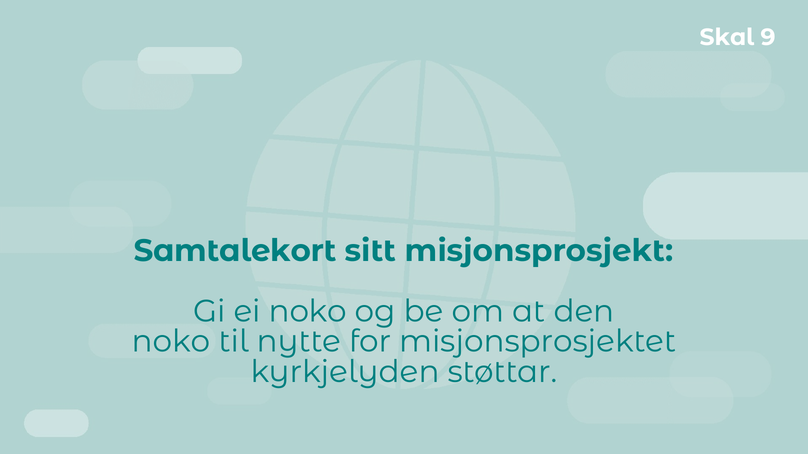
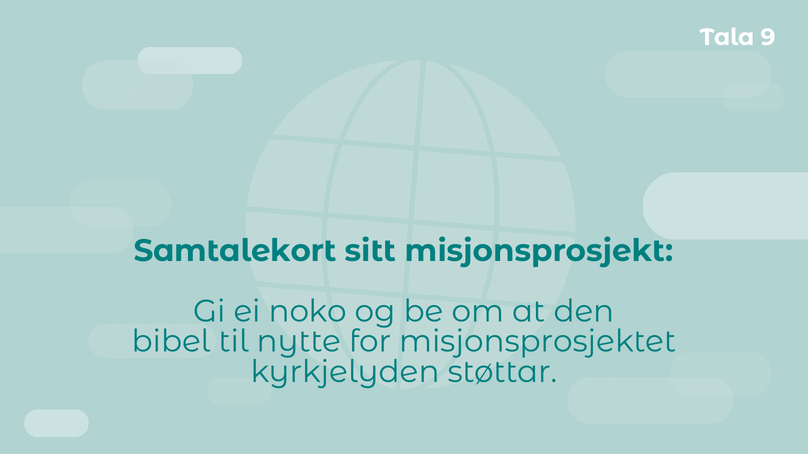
Skal: Skal -> Tala (727, 38)
noko: noko -> bibel (171, 342)
